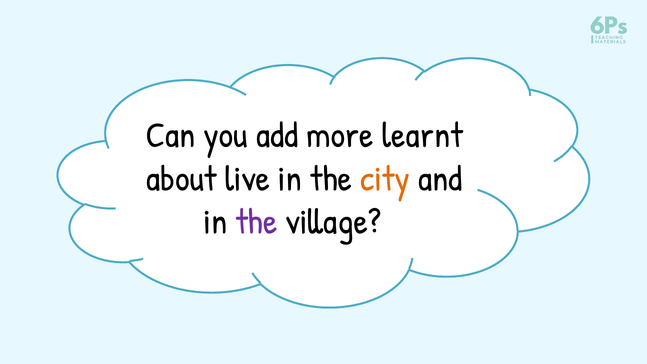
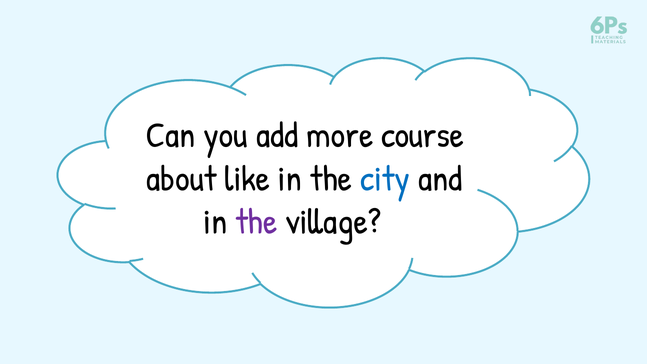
learnt: learnt -> course (423, 136)
live: live -> like (247, 179)
city colour: orange -> blue (385, 179)
